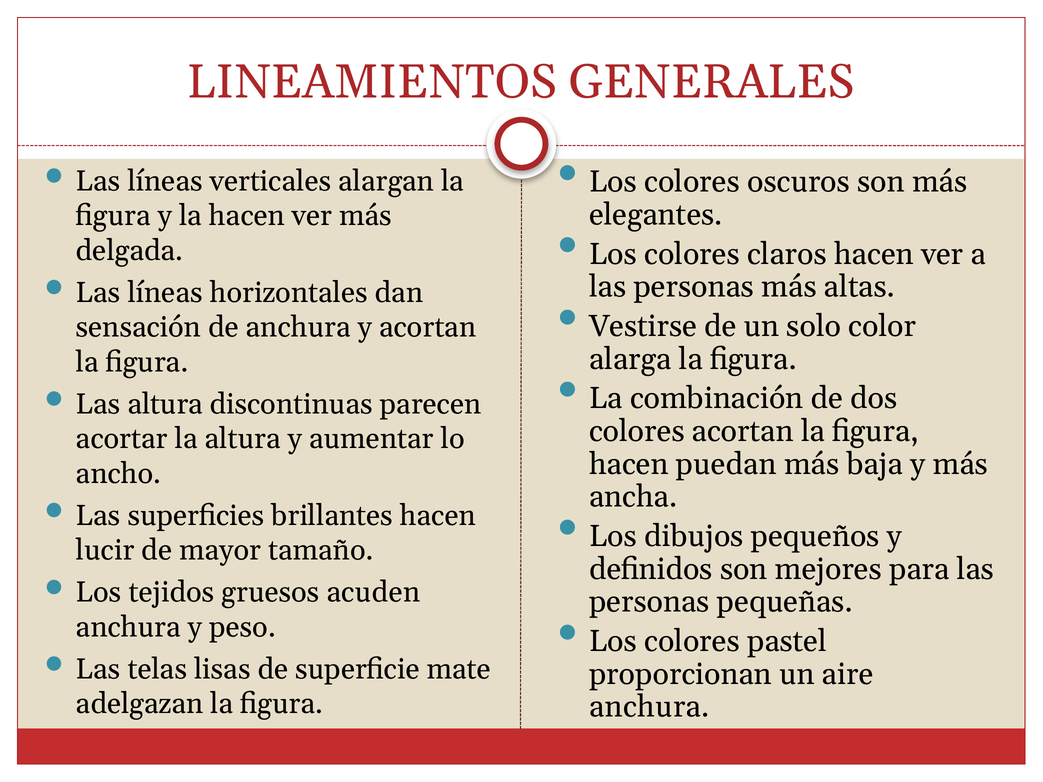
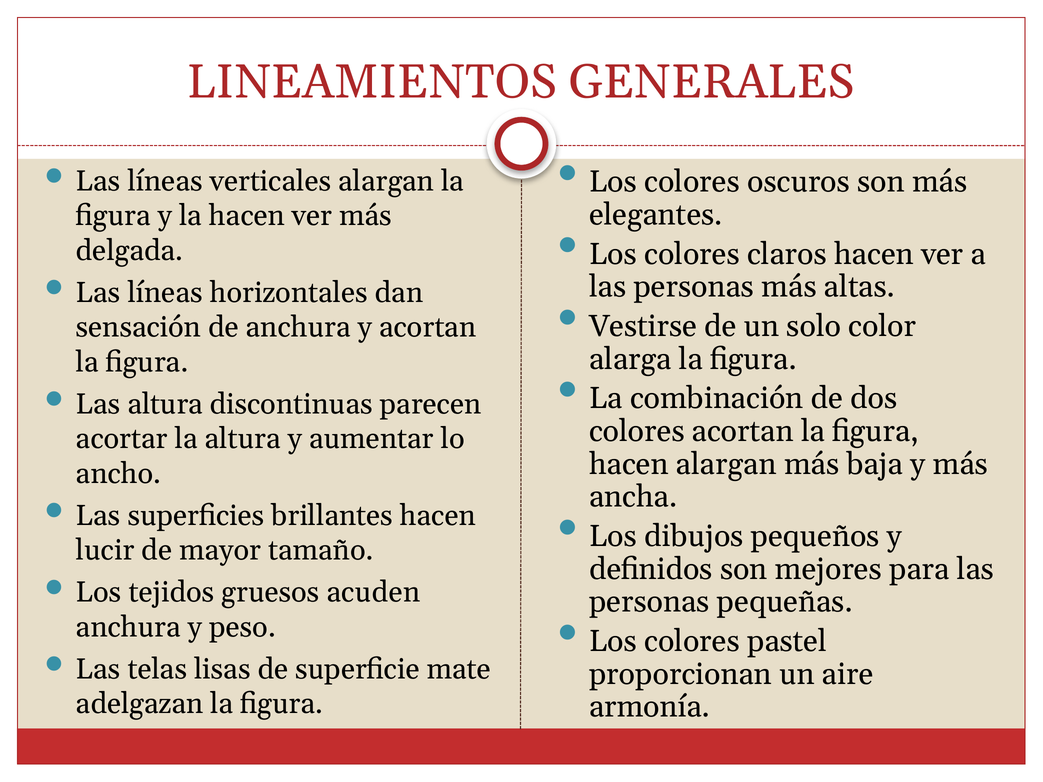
hacen puedan: puedan -> alargan (726, 464)
anchura: anchura -> armonía (650, 707)
